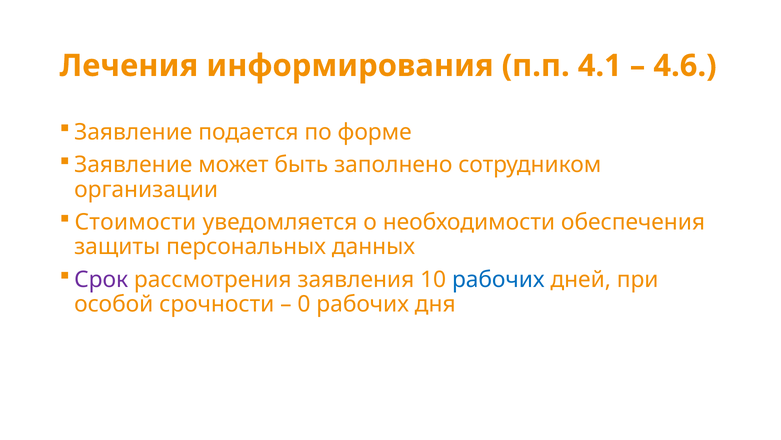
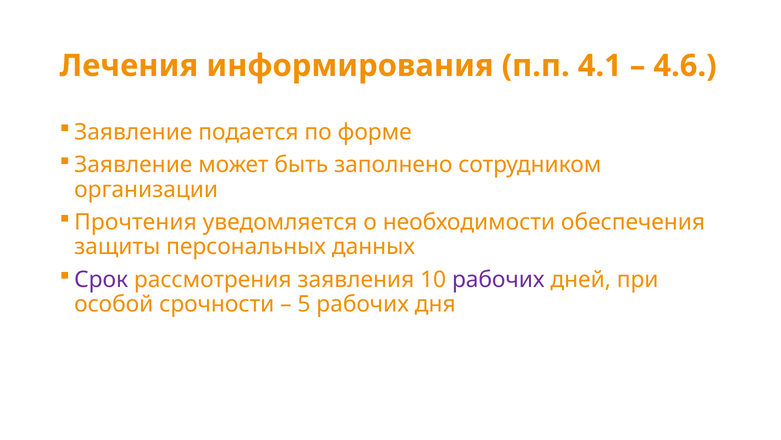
Стоимости: Стоимости -> Прочтения (135, 222)
рабочих colour: blue -> purple (498, 279)
0: 0 -> 5 (304, 304)
